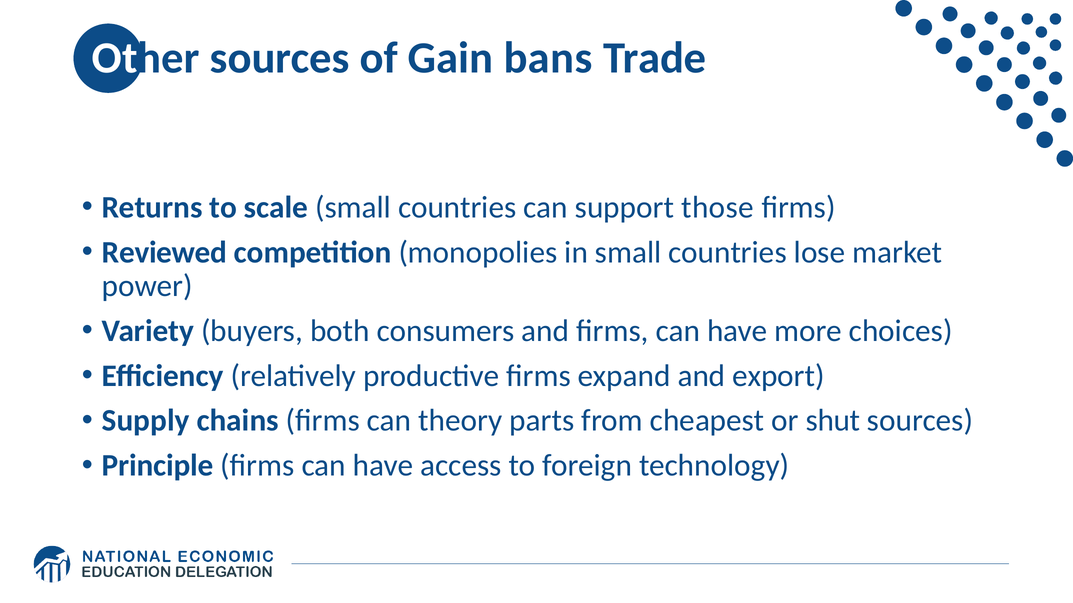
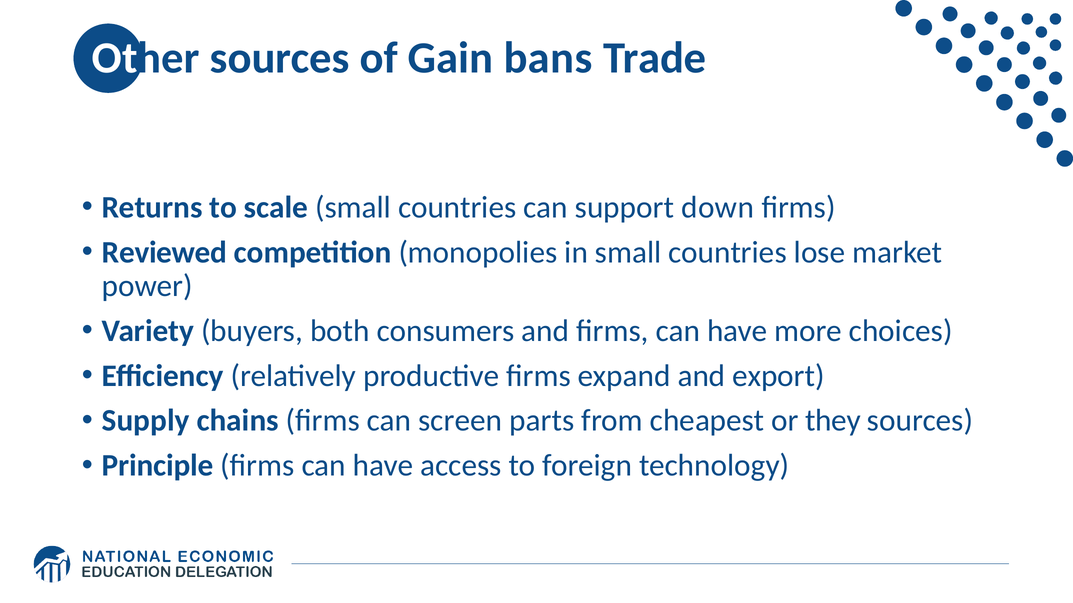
those: those -> down (718, 208)
theory: theory -> screen (460, 421)
shut: shut -> they (833, 421)
